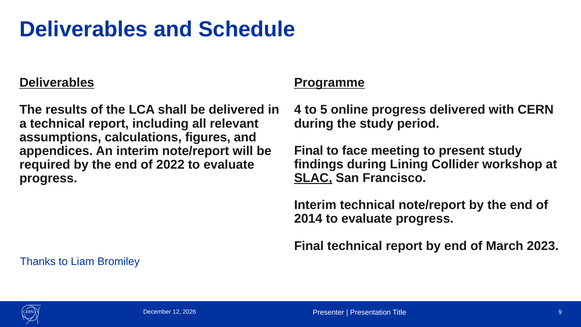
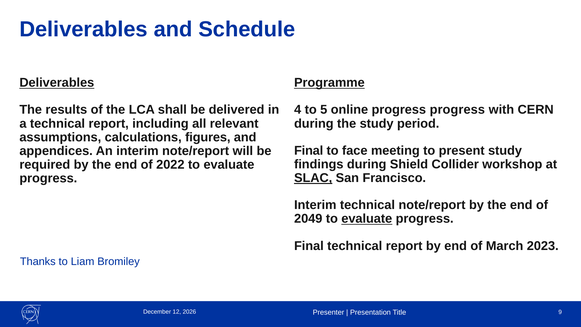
progress delivered: delivered -> progress (457, 110)
Lining: Lining -> Shield (409, 164)
2014: 2014 -> 2049 (308, 219)
evaluate underline: none -> present (367, 219)
